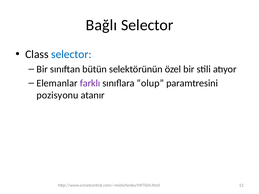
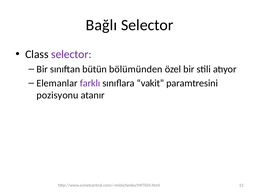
selector colour: blue -> purple (71, 54)
selektörünün: selektörünün -> bölümünden (136, 69)
olup: olup -> vakit (150, 83)
